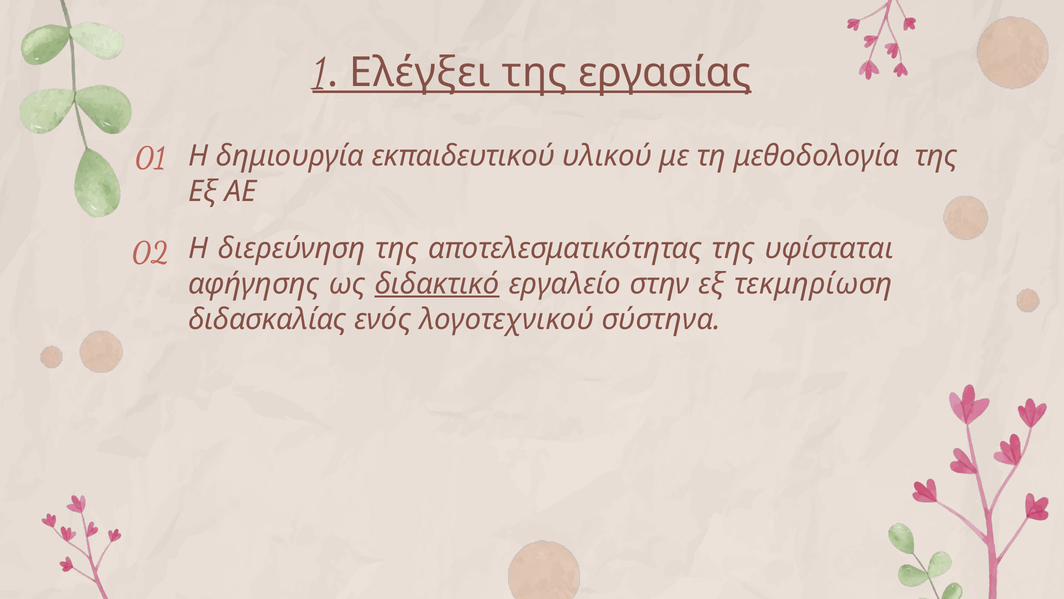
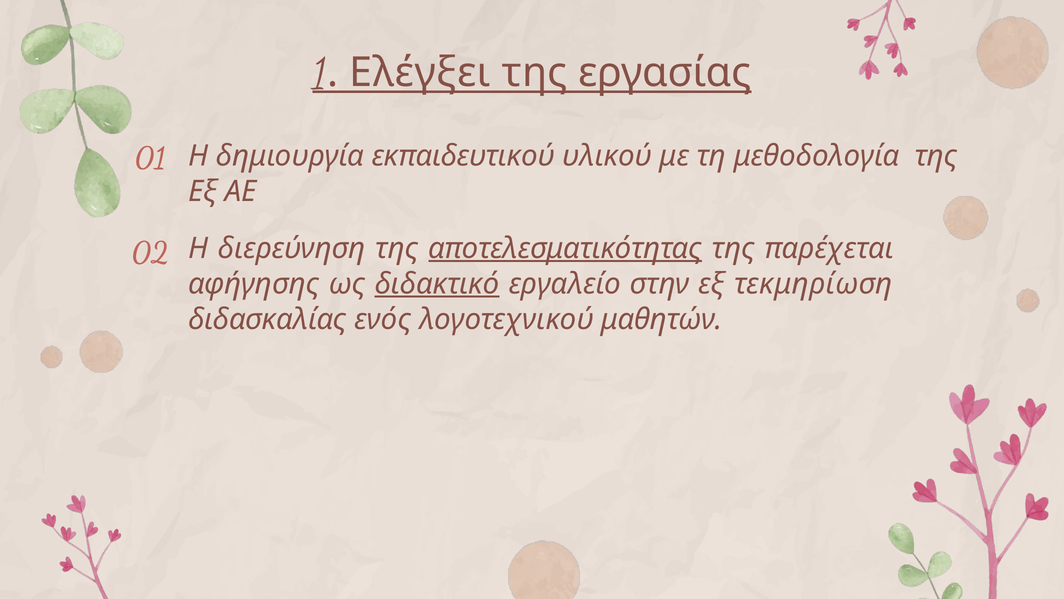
αποτελεσματικότητας underline: none -> present (565, 248)
υφίσταται: υφίσταται -> παρέχεται (829, 248)
σύστηνα: σύστηνα -> μαθητών (662, 319)
